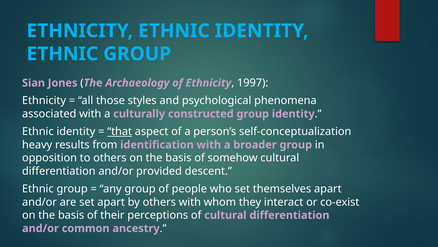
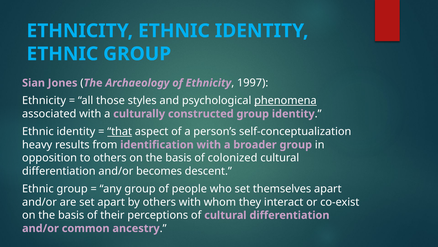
phenomena underline: none -> present (285, 100)
somehow: somehow -> colonized (233, 158)
provided: provided -> becomes (159, 171)
